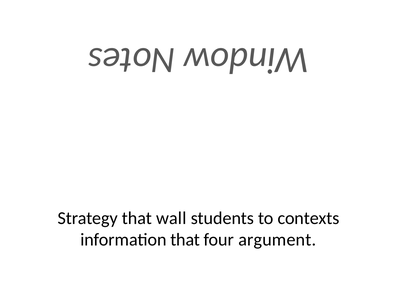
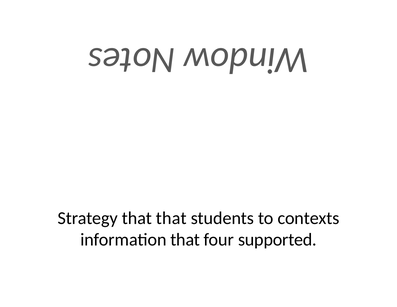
that wall: wall -> that (171, 218)
argument: argument -> supported (277, 240)
